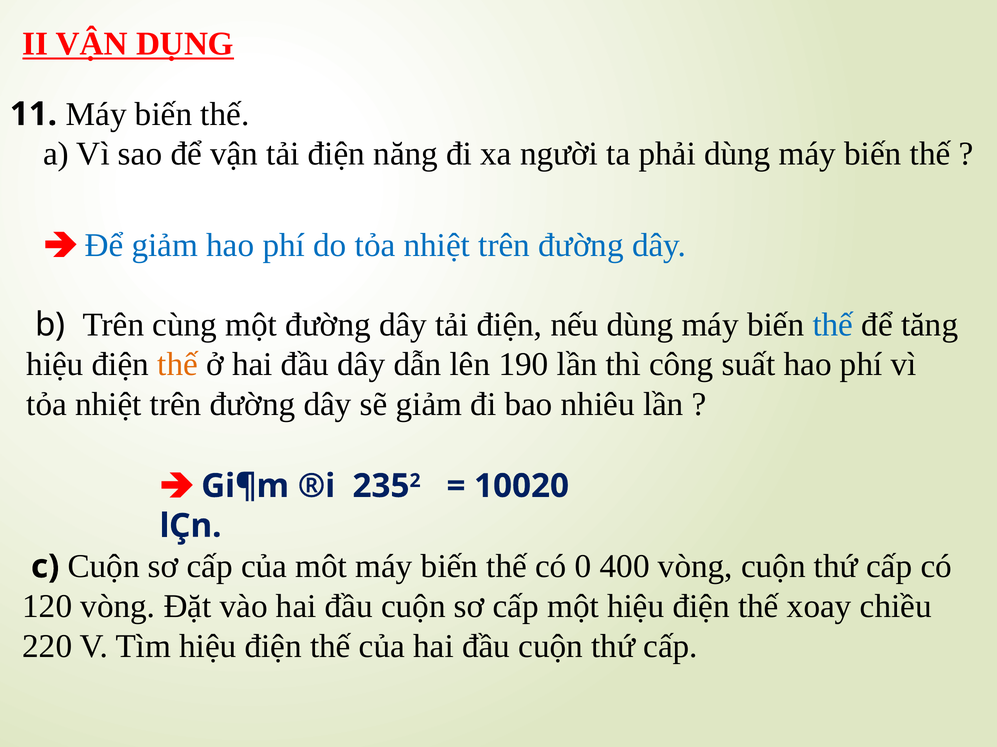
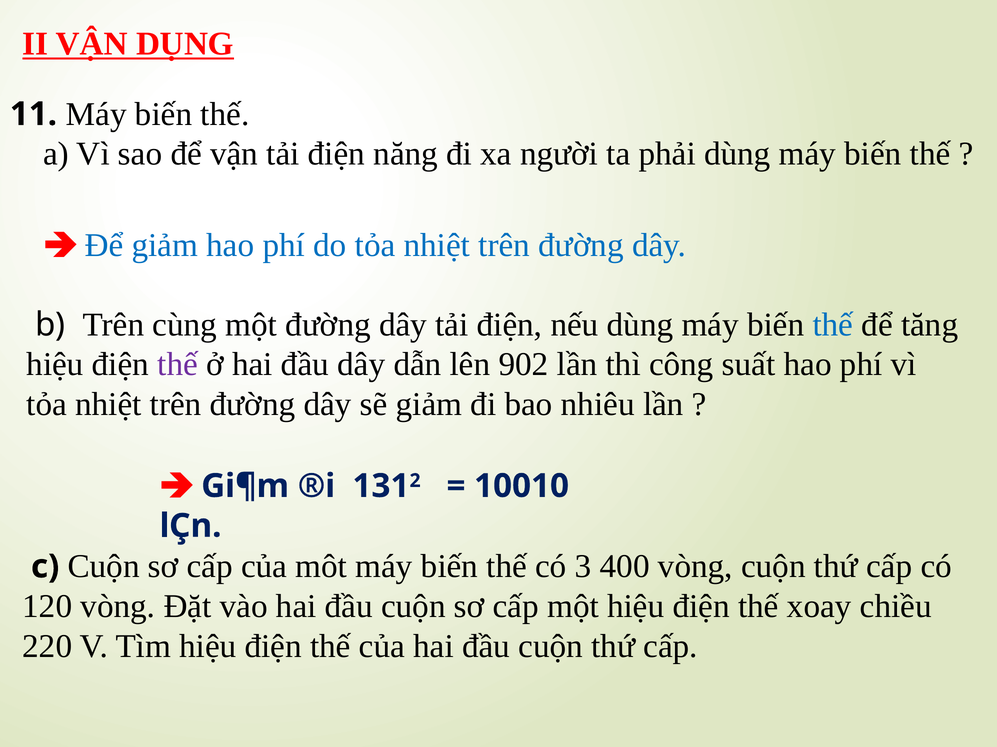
thế colour: orange -> purple (178, 365)
190: 190 -> 902 (524, 365)
235: 235 -> 131 (381, 486)
10020: 10020 -> 10010 (522, 486)
0: 0 -> 3 (583, 567)
